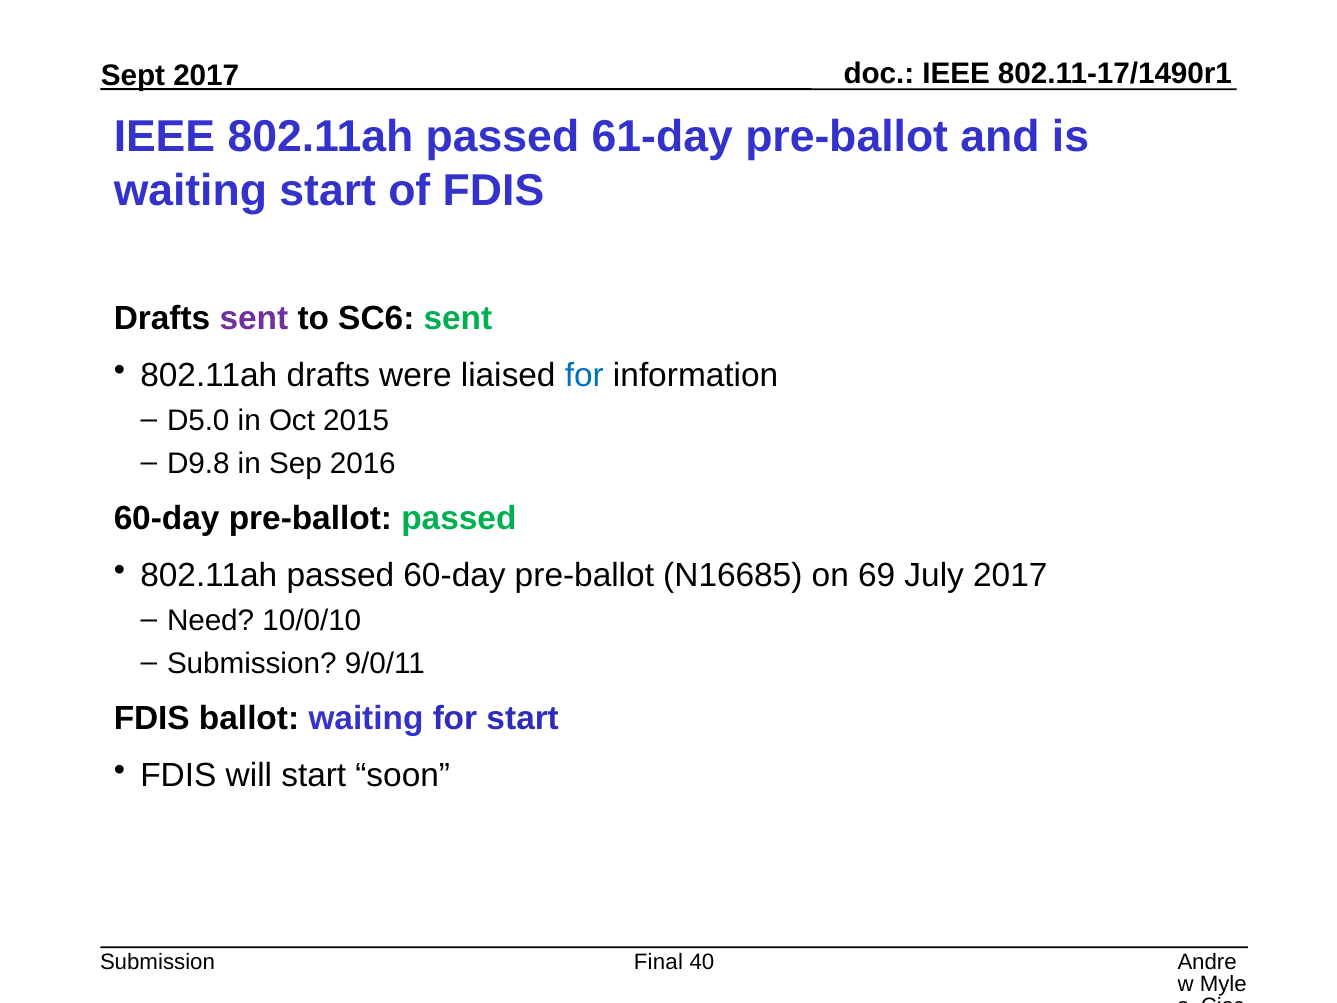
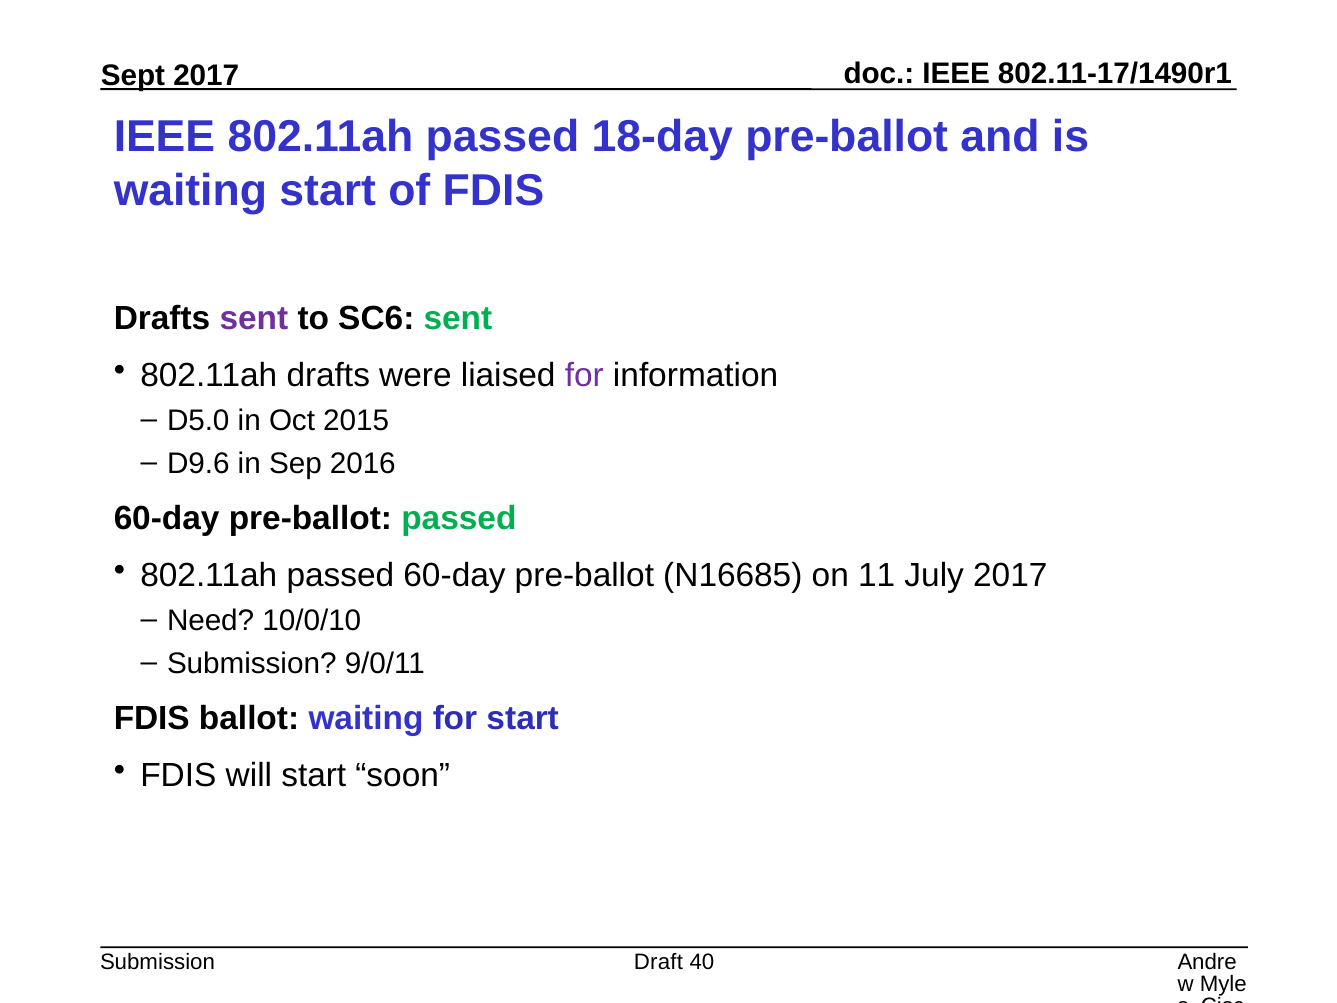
61-day: 61-day -> 18-day (662, 137)
for colour: blue -> purple (584, 376)
D9.8: D9.8 -> D9.6 (198, 464)
69: 69 -> 11 (877, 575)
Final: Final -> Draft (658, 962)
